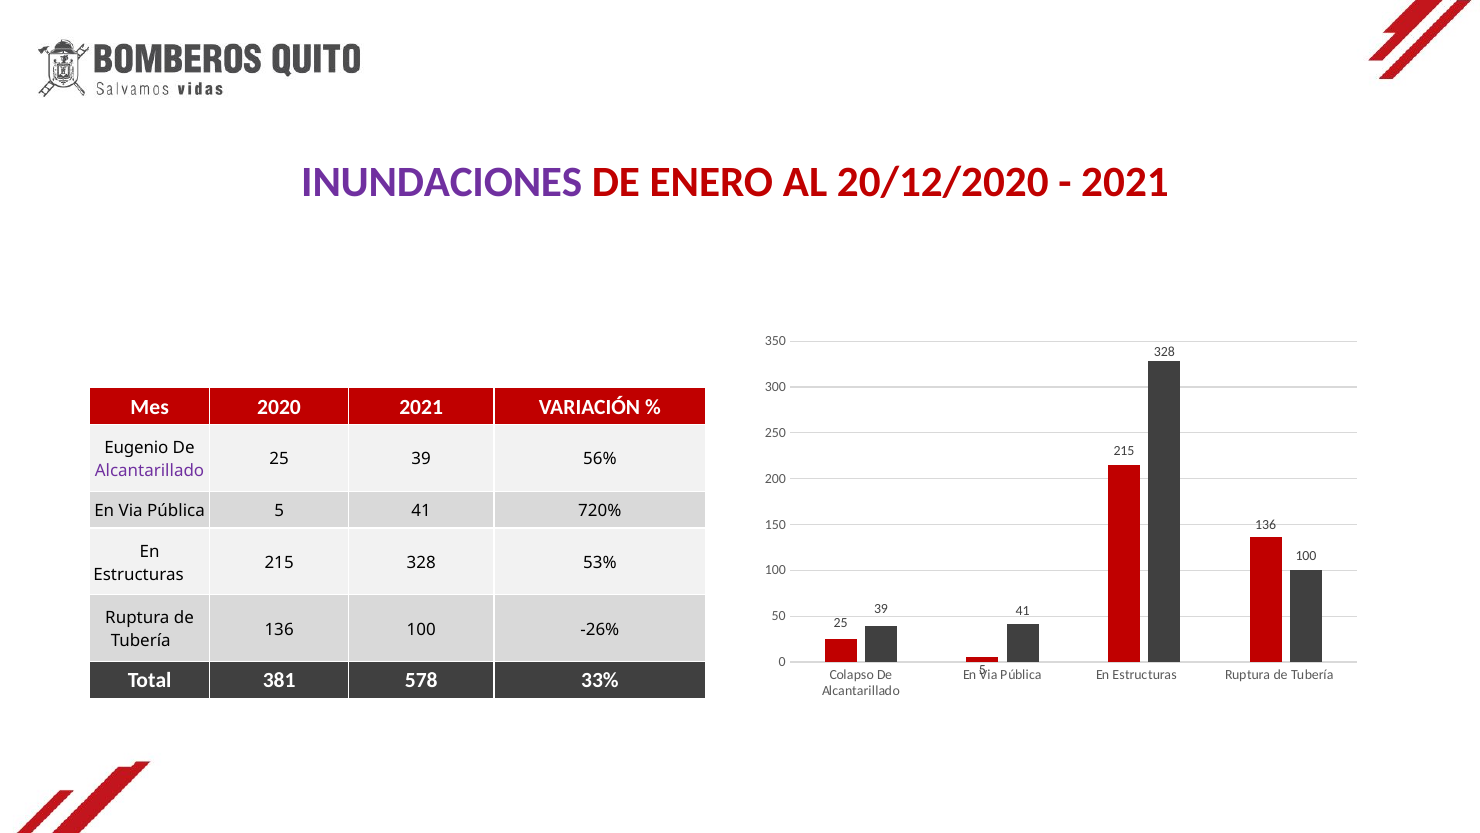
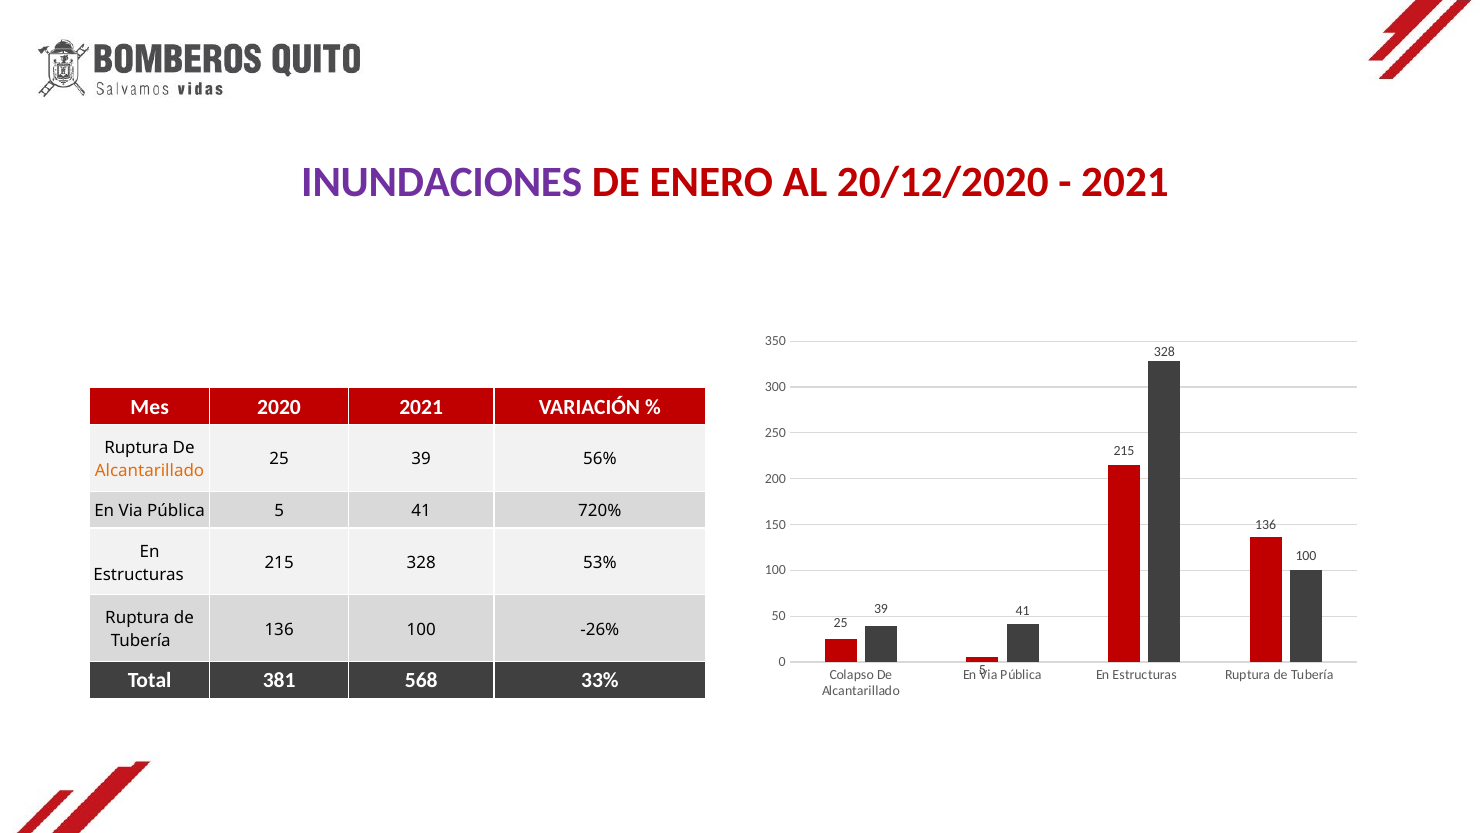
Eugenio: Eugenio -> Ruptura (136, 448)
Alcantarillado colour: purple -> orange (150, 471)
578: 578 -> 568 (421, 680)
